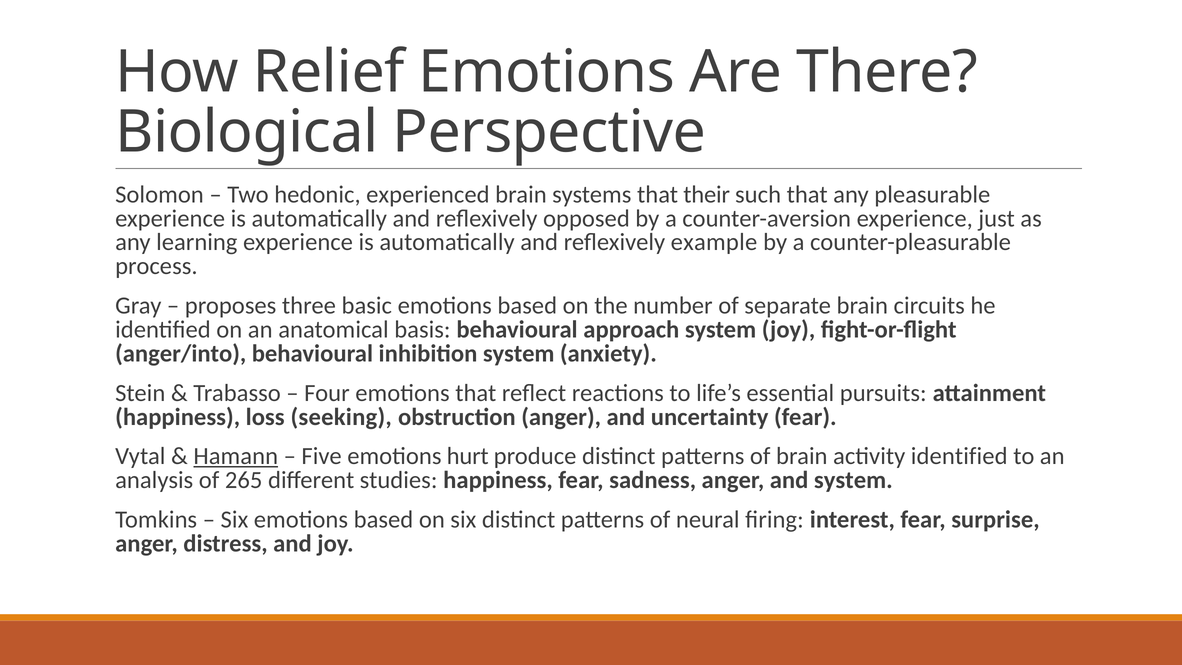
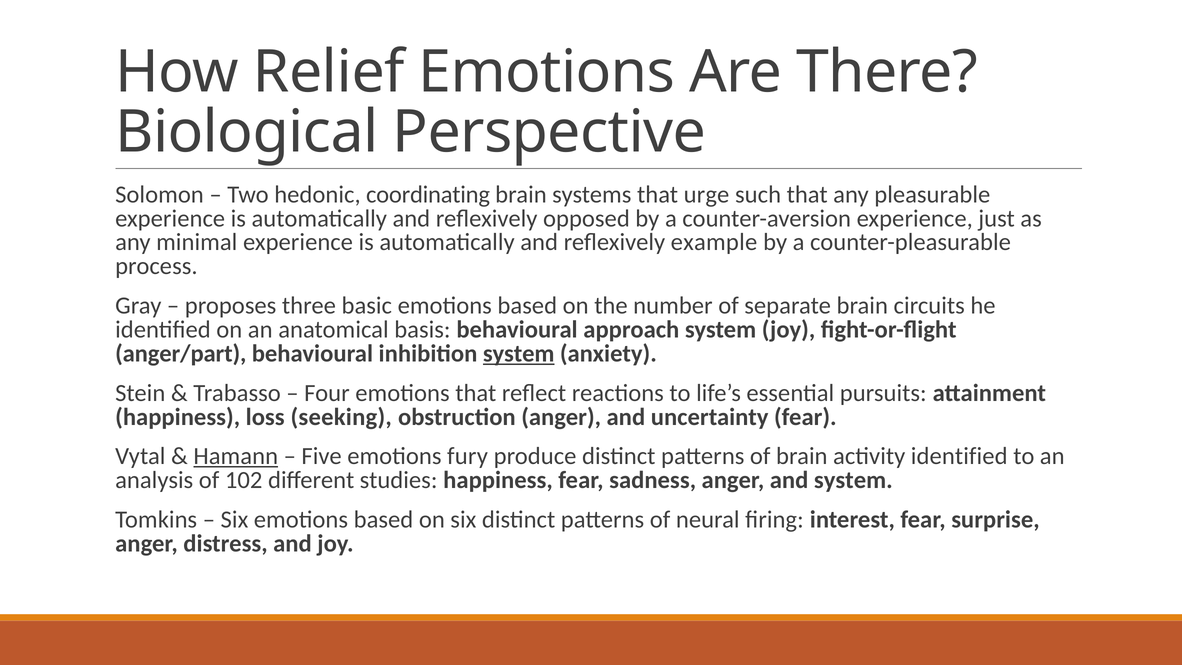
experienced: experienced -> coordinating (428, 194)
their: their -> urge (707, 194)
learning: learning -> minimal (197, 242)
anger/into: anger/into -> anger/part (181, 354)
system underline: none -> present (519, 354)
hurt: hurt -> fury (467, 456)
265: 265 -> 102 (244, 480)
